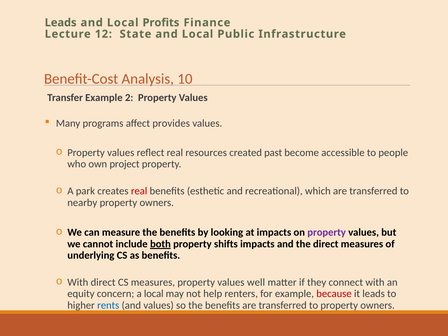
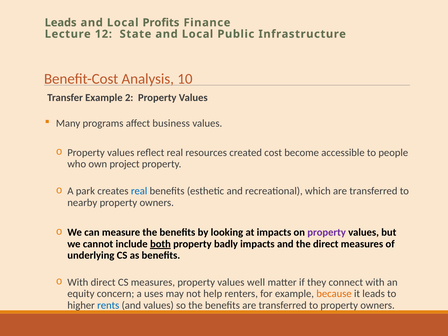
provides: provides -> business (171, 123)
past: past -> cost (273, 153)
real colour: red -> blue (139, 191)
shifts: shifts -> badly (226, 244)
a local: local -> uses (154, 294)
because colour: red -> orange (334, 294)
